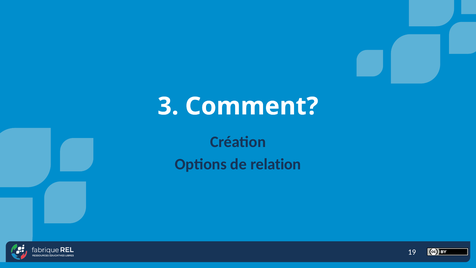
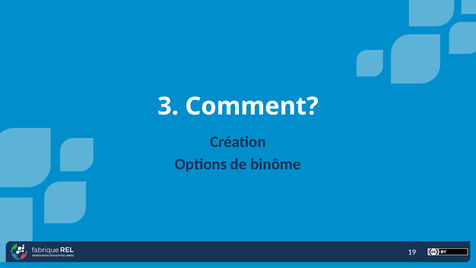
relation: relation -> binôme (276, 164)
